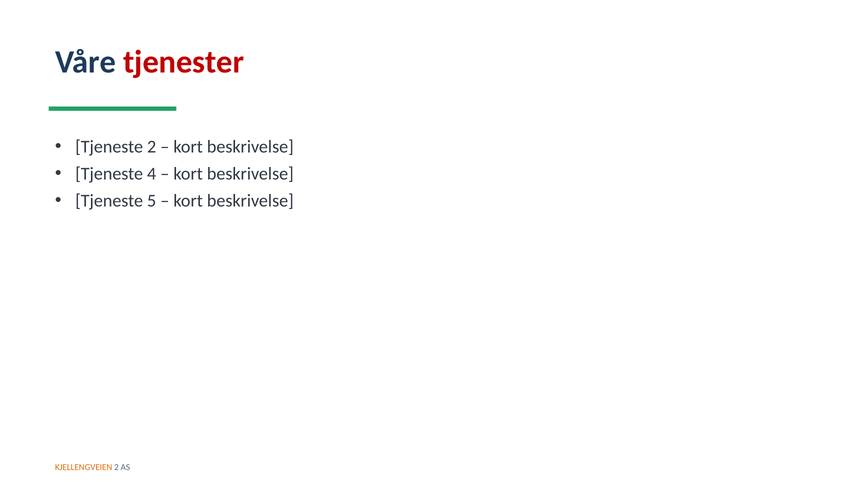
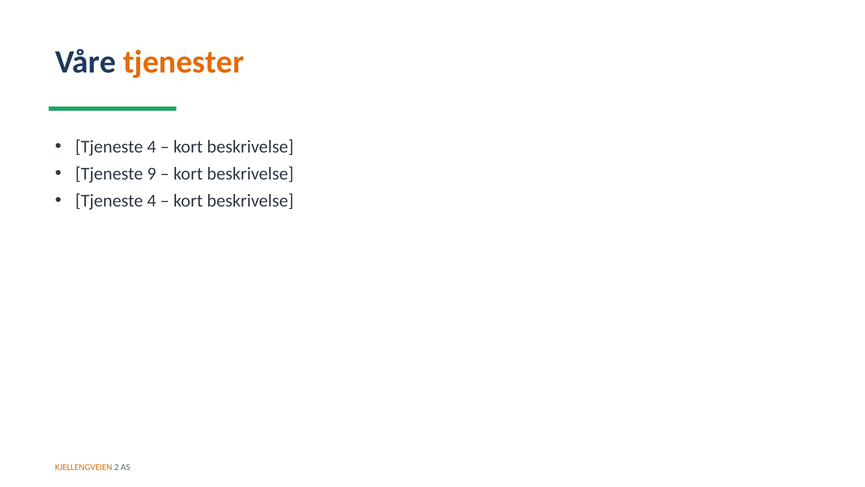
tjenester colour: red -> orange (184, 62)
2: 2 -> 4 (152, 147)
4: 4 -> 9 (152, 174)
5: 5 -> 4 (152, 201)
